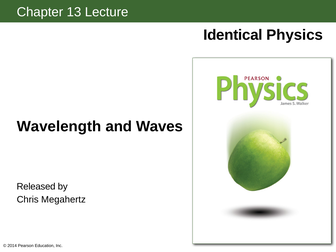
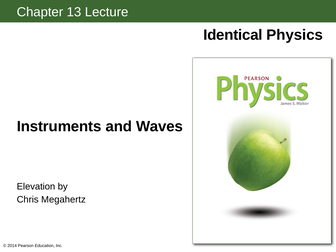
Wavelength: Wavelength -> Instruments (59, 126)
Released: Released -> Elevation (36, 187)
